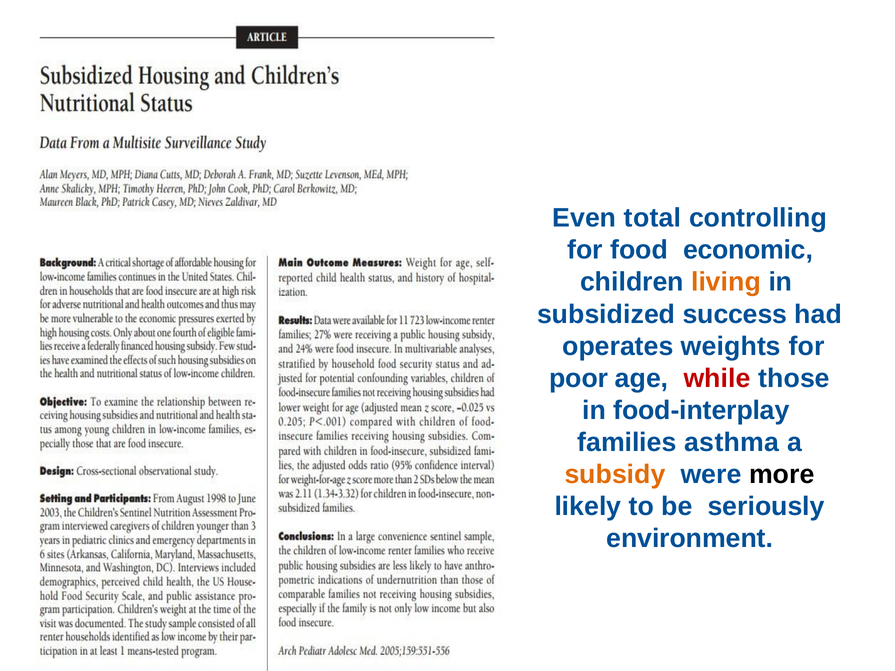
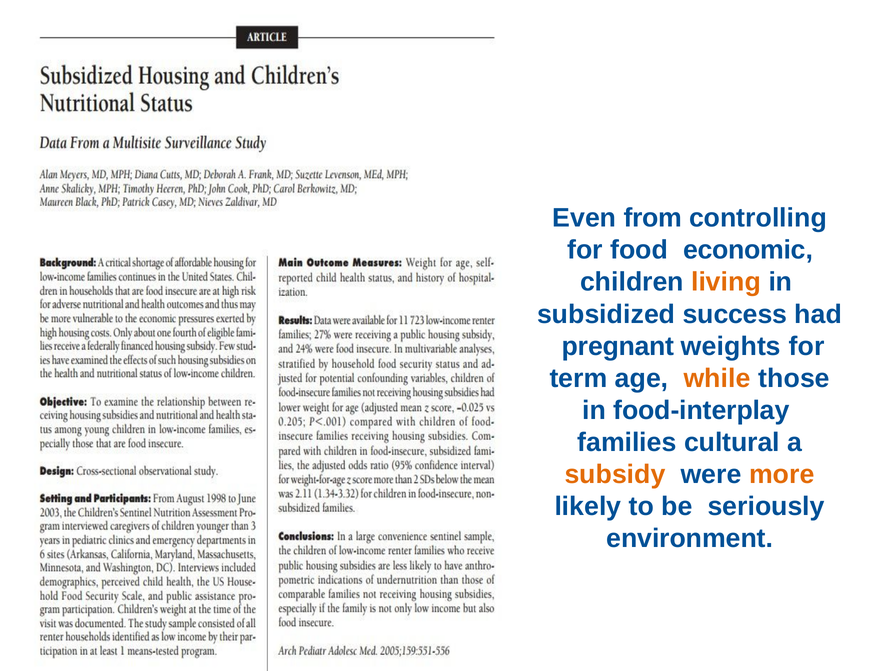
total: total -> from (653, 218)
operates: operates -> pregnant (618, 346)
poor: poor -> term (579, 378)
while colour: red -> orange (717, 378)
asthma: asthma -> cultural (732, 443)
more colour: black -> orange (782, 475)
